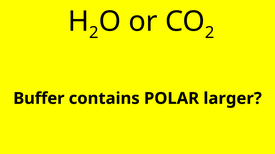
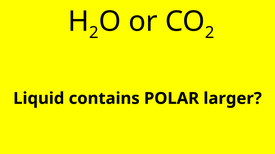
Buffer: Buffer -> Liquid (39, 99)
